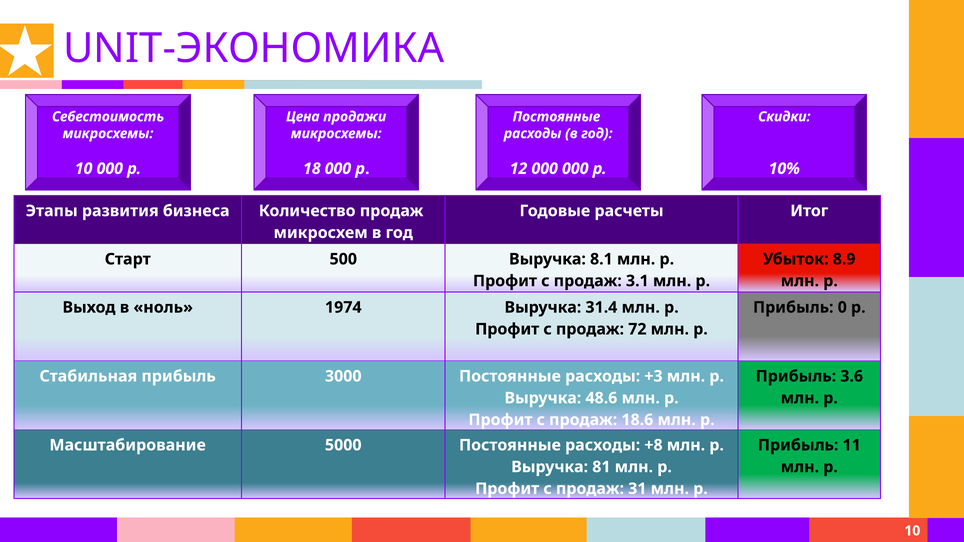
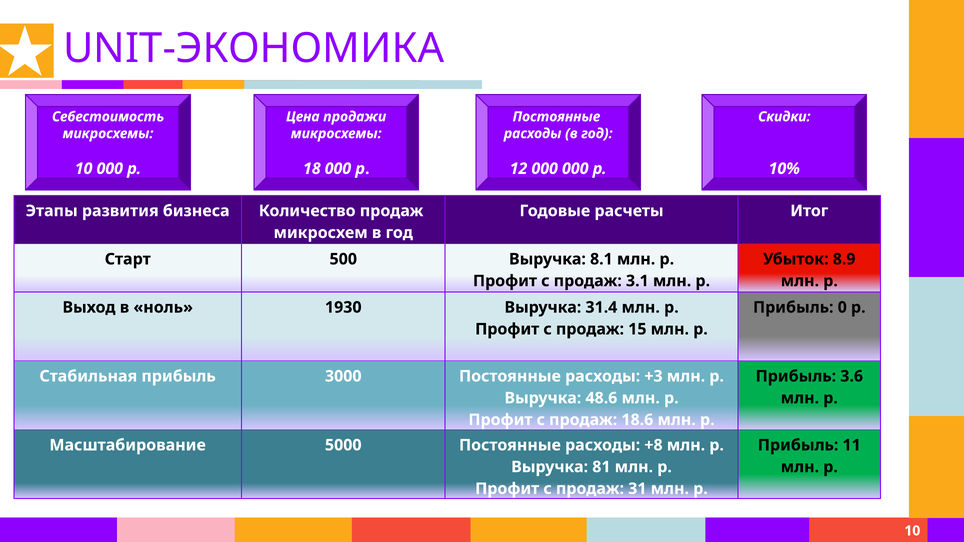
1974: 1974 -> 1930 (343, 307)
72: 72 -> 15 (637, 329)
